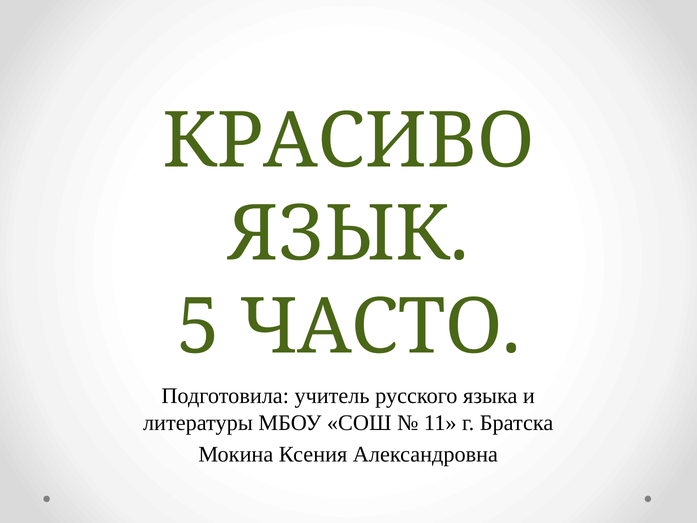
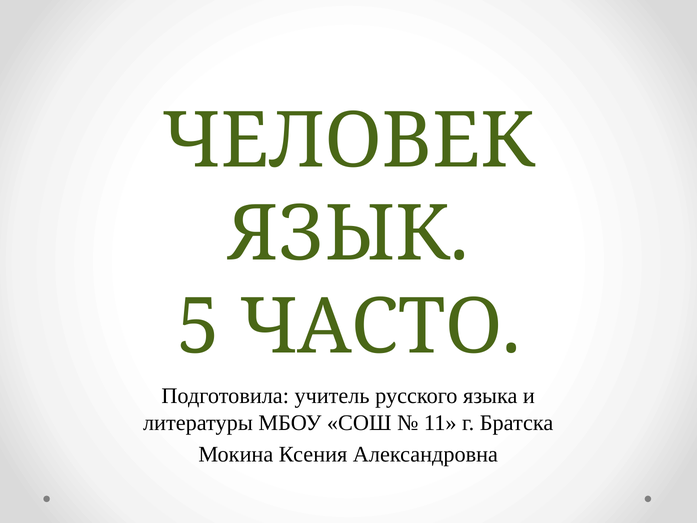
КРАСИВО: КРАСИВО -> ЧЕЛОВЕК (349, 141)
